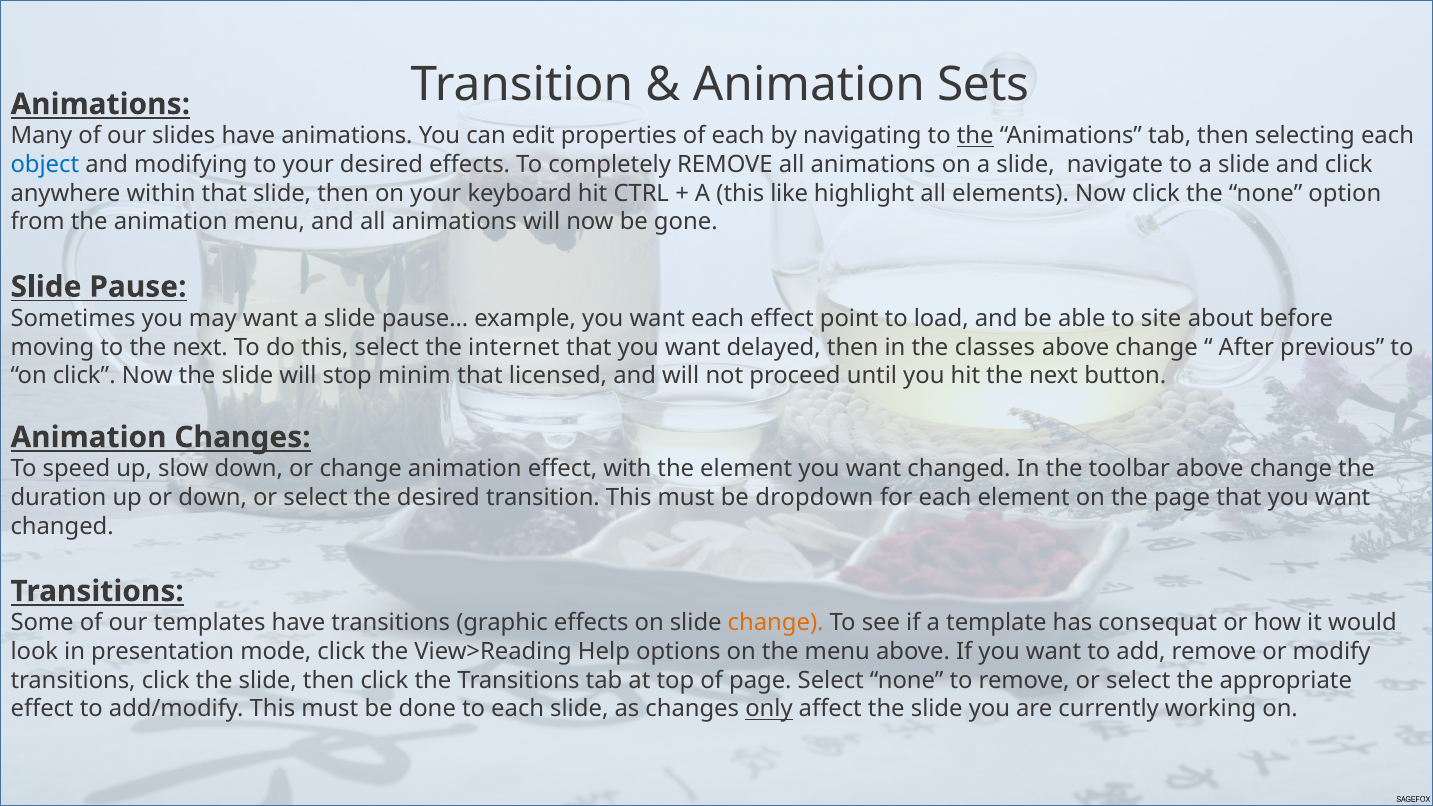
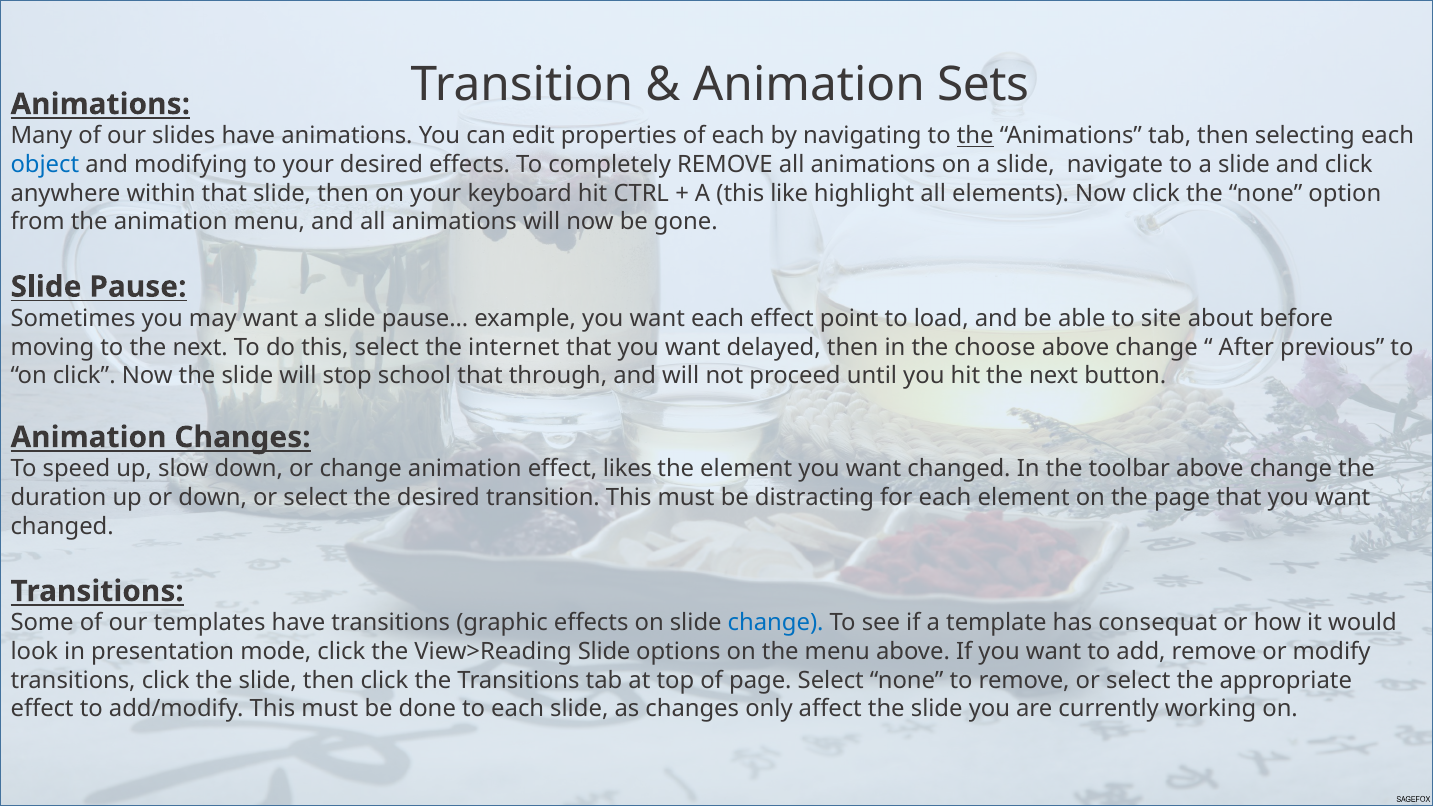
classes: classes -> choose (995, 347)
minim: minim -> school (414, 376)
licensed: licensed -> through (558, 376)
with: with -> likes (627, 469)
dropdown: dropdown -> distracting (814, 498)
change colour: orange -> blue (776, 623)
View>Reading Help: Help -> Slide (604, 652)
only underline: present -> none (769, 709)
